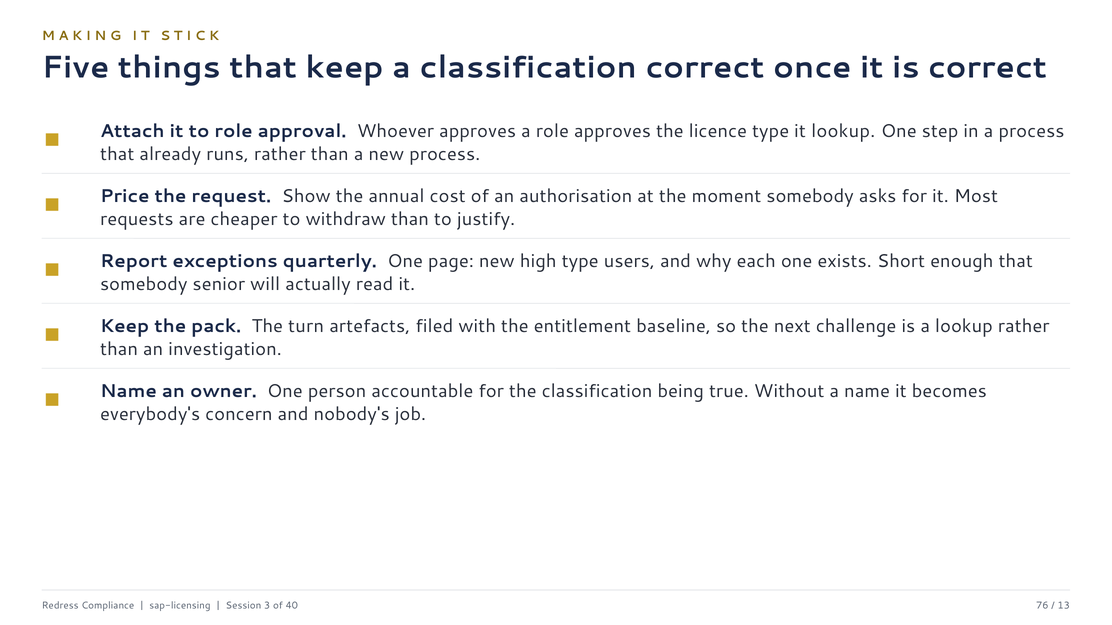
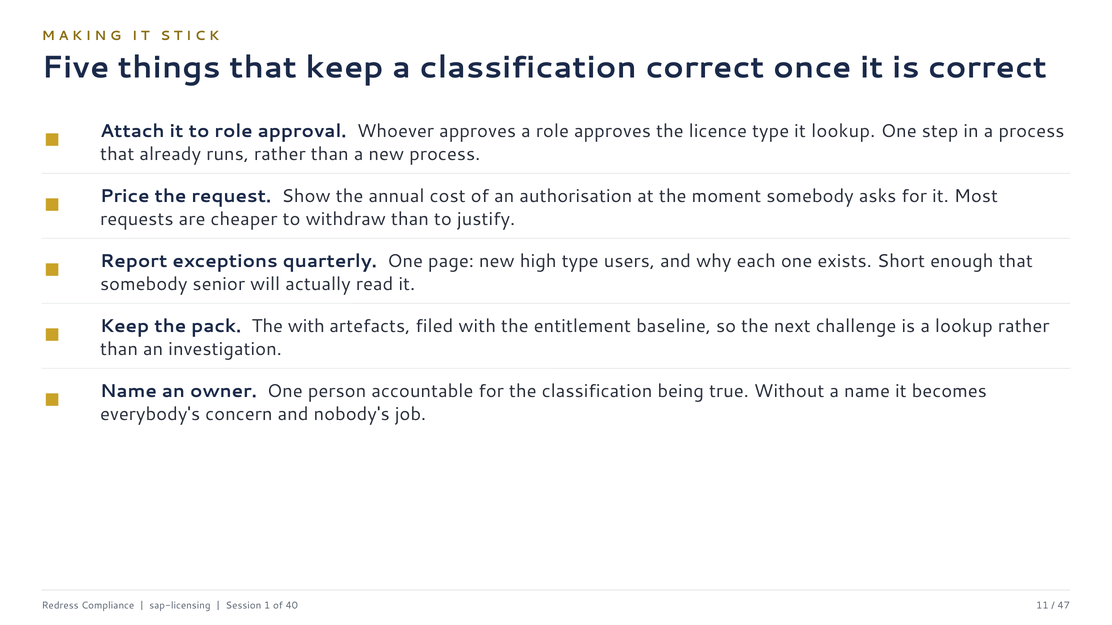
The turn: turn -> with (306, 326)
3: 3 -> 1 (267, 606)
76: 76 -> 11 (1042, 606)
13: 13 -> 47 (1064, 606)
